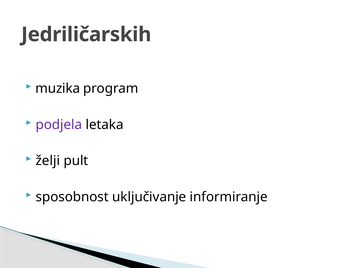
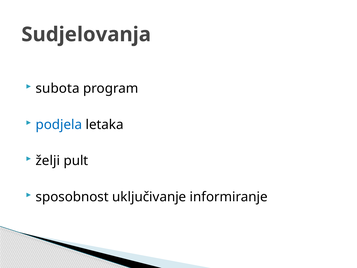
Jedriličarskih: Jedriličarskih -> Sudjelovanja (86, 34)
muzika: muzika -> subota (58, 88)
podjela colour: purple -> blue (59, 125)
